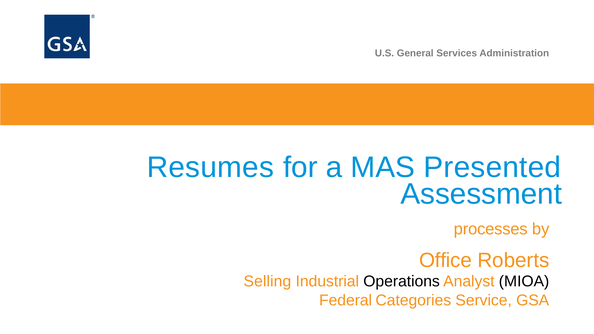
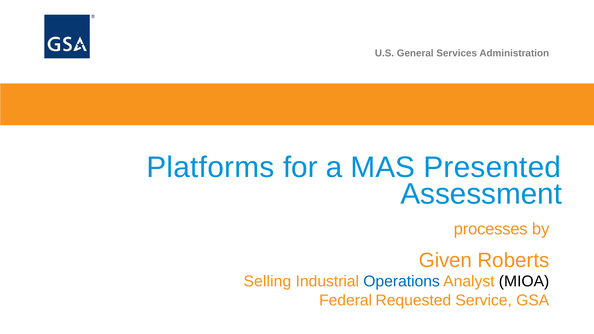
Resumes: Resumes -> Platforms (210, 167)
Office: Office -> Given (446, 260)
Operations colour: black -> blue (402, 282)
Categories: Categories -> Requested (413, 300)
